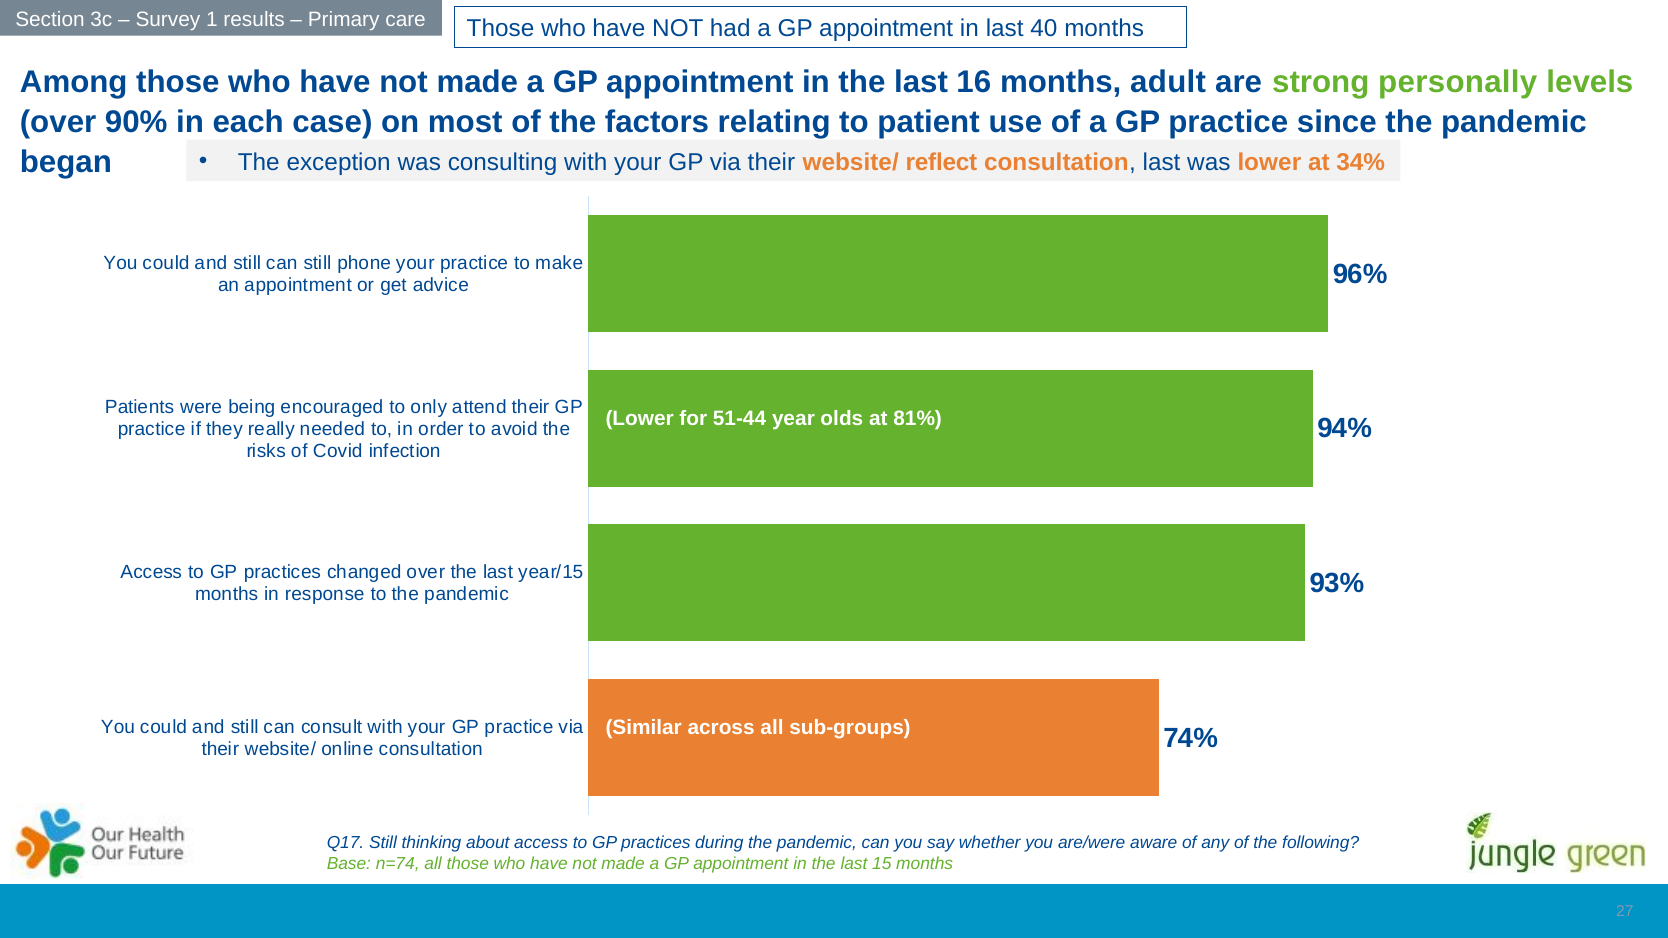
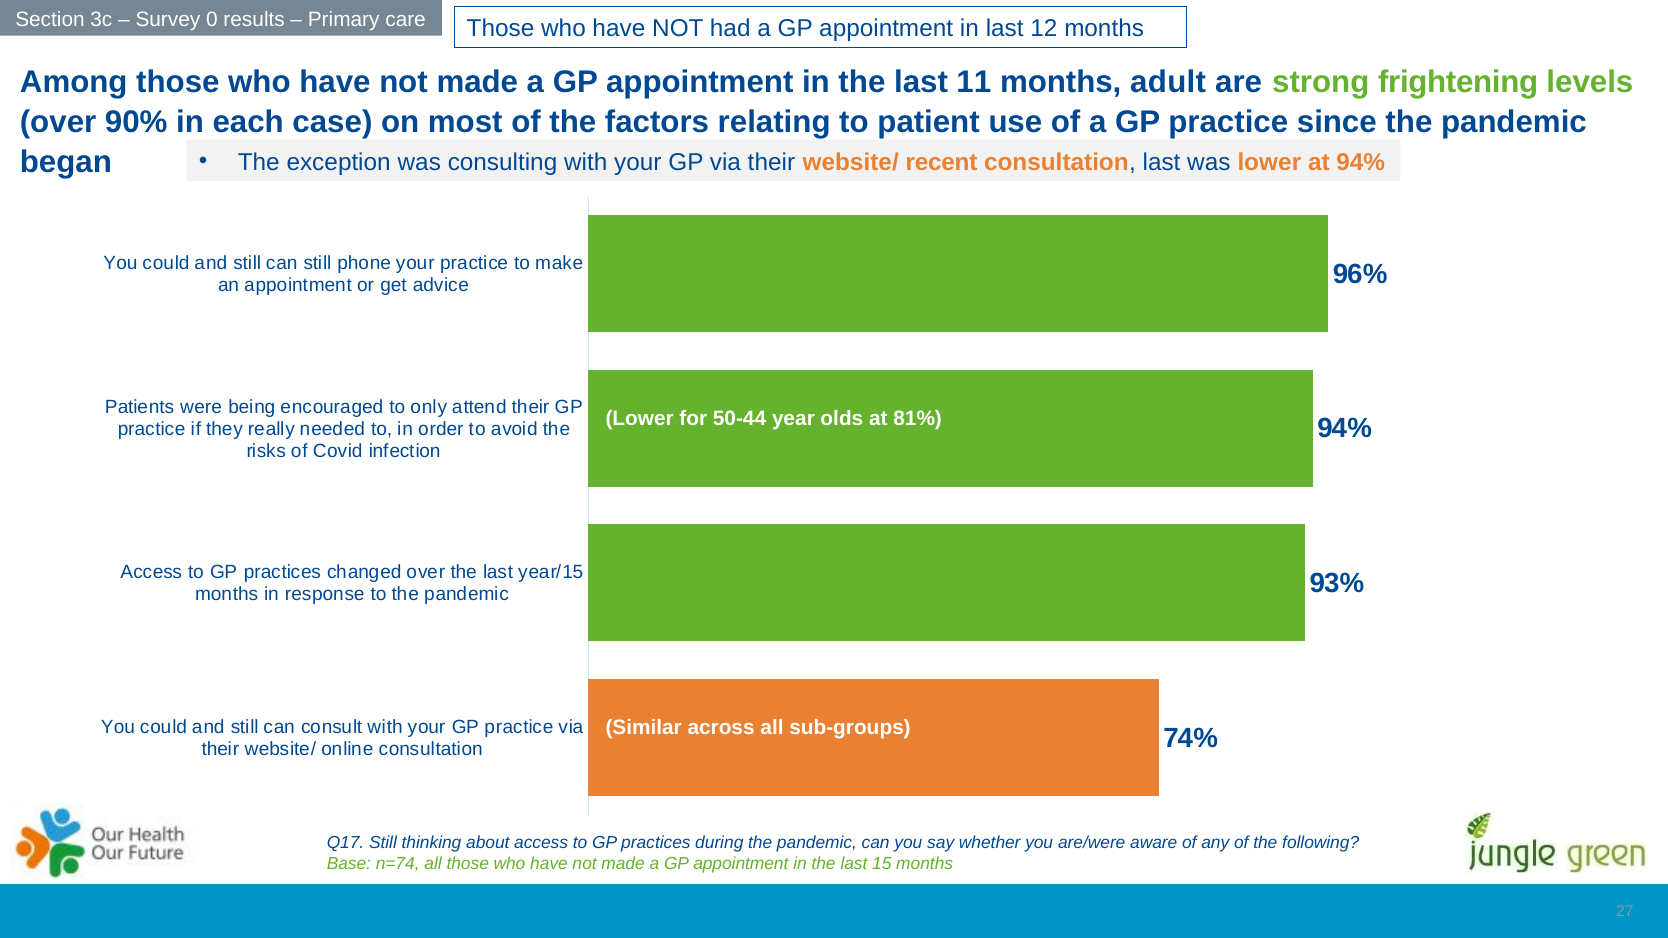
1: 1 -> 0 (212, 19)
40: 40 -> 12 (1044, 28)
16: 16 -> 11 (974, 82)
personally: personally -> frightening (1458, 82)
reflect: reflect -> recent (941, 162)
at 34%: 34% -> 94% (1361, 162)
51-44: 51-44 -> 50-44 (740, 418)
